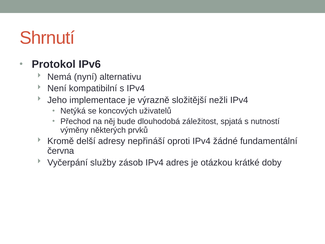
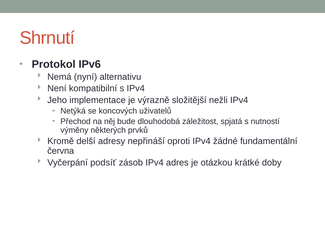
služby: služby -> podsíť (103, 162)
